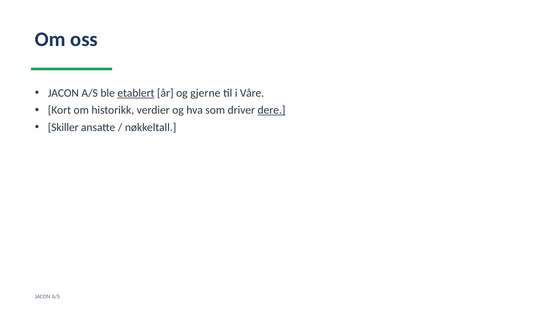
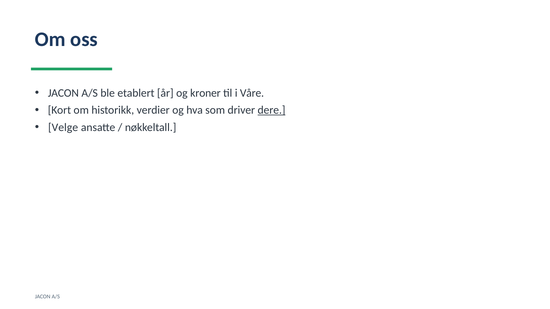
etablert underline: present -> none (136, 93)
gjerne: gjerne -> kroner (205, 93)
Skiller: Skiller -> Velge (63, 128)
